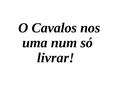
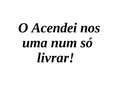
Cavalos: Cavalos -> Acendei (54, 28)
